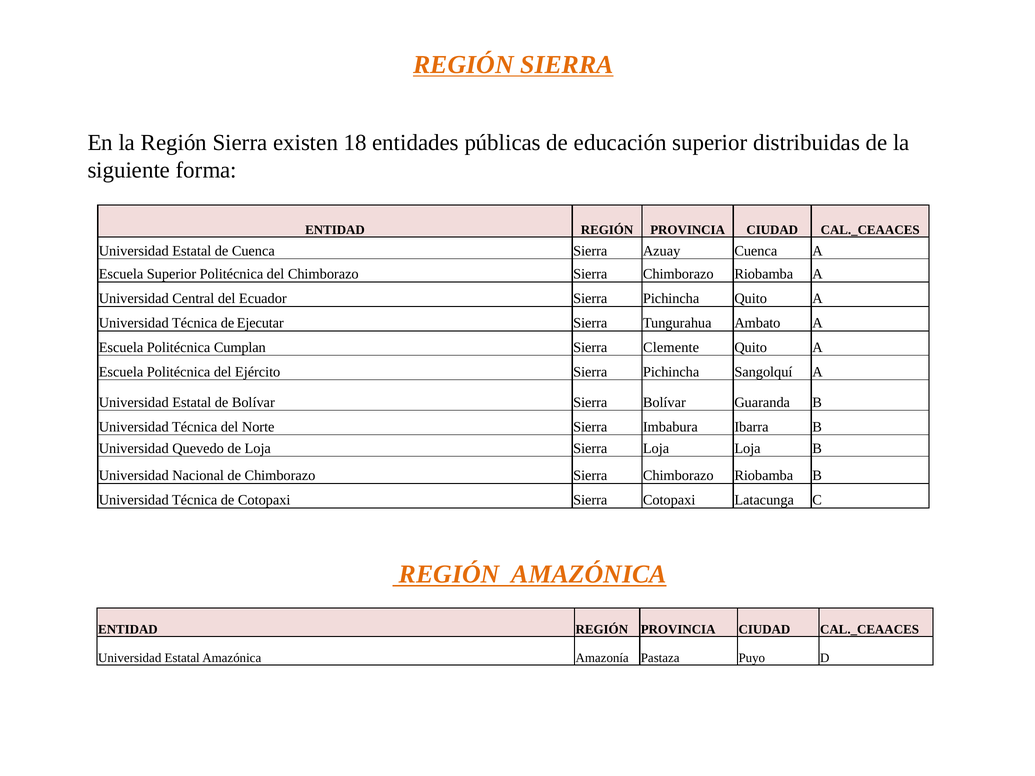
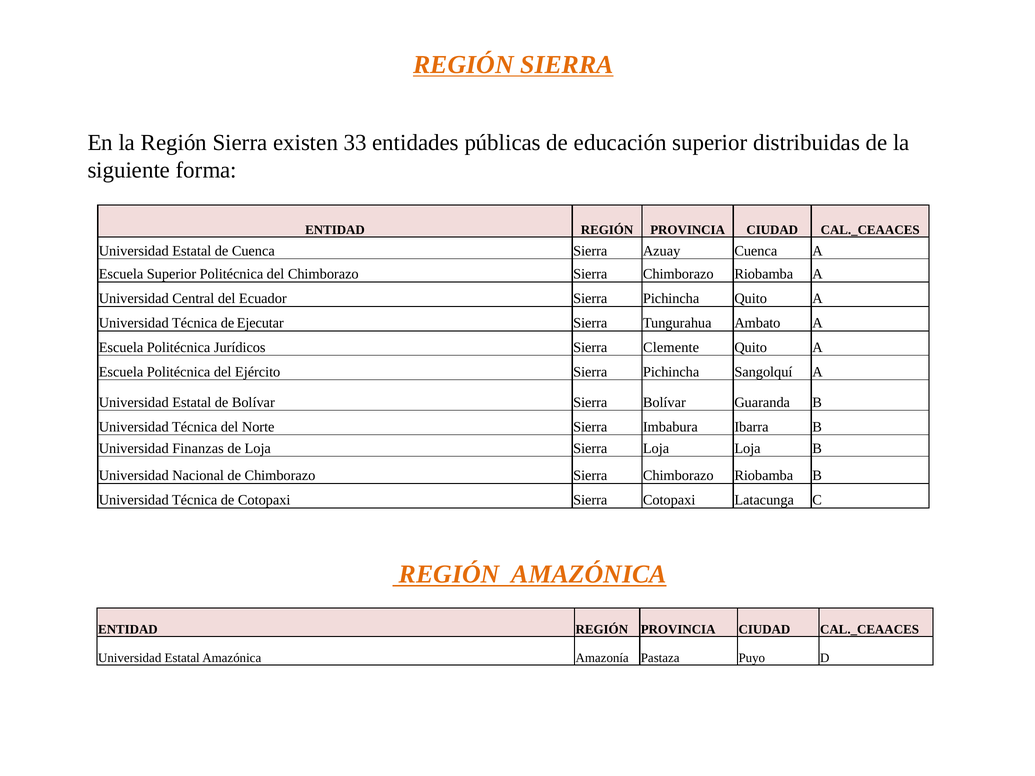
18: 18 -> 33 (355, 143)
Cumplan: Cumplan -> Jurídicos (240, 348)
Quevedo: Quevedo -> Finanzas (198, 449)
